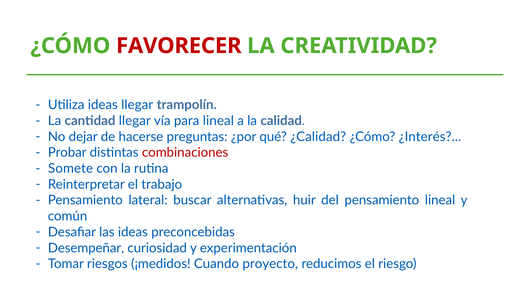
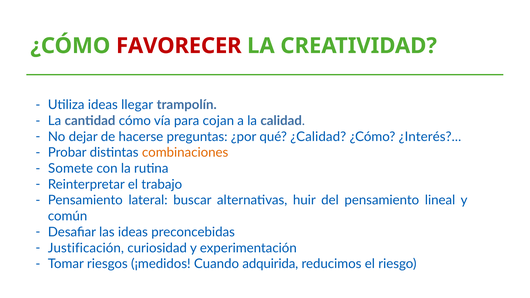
cantidad llegar: llegar -> cómo (135, 121)
para lineal: lineal -> cojan (218, 121)
combinaciones colour: red -> orange (185, 153)
Desempeñar: Desempeñar -> Justificación (86, 248)
proyecto: proyecto -> adquirida (270, 264)
